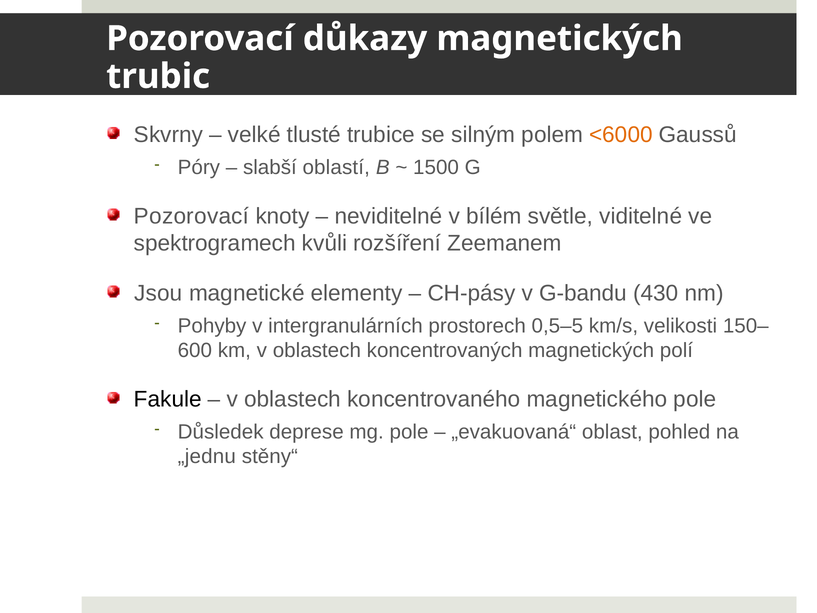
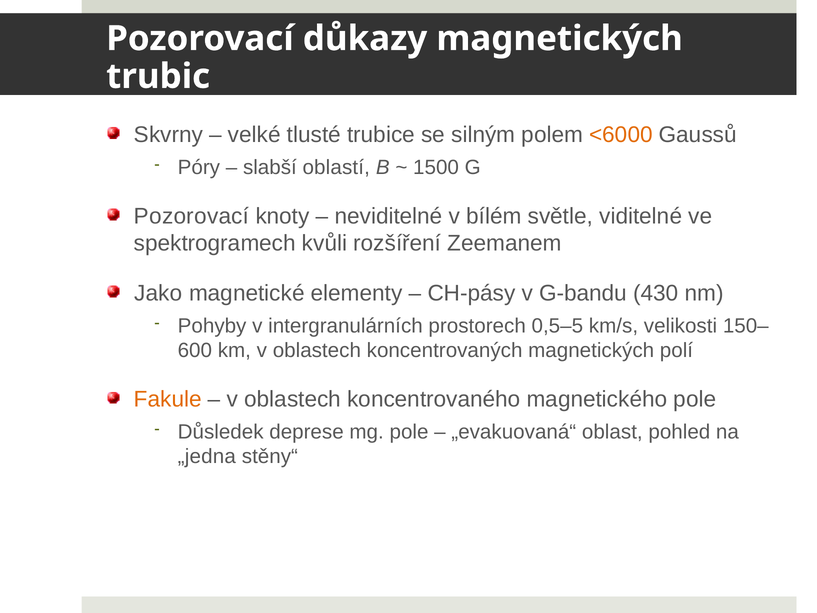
Jsou: Jsou -> Jako (158, 293)
Fakule colour: black -> orange (168, 399)
„jednu: „jednu -> „jedna (207, 456)
